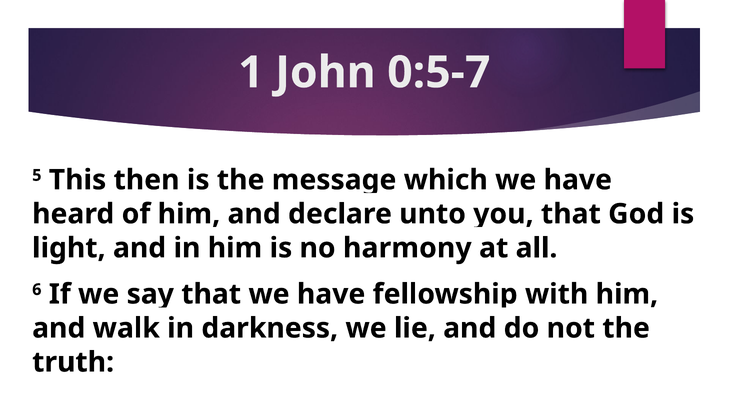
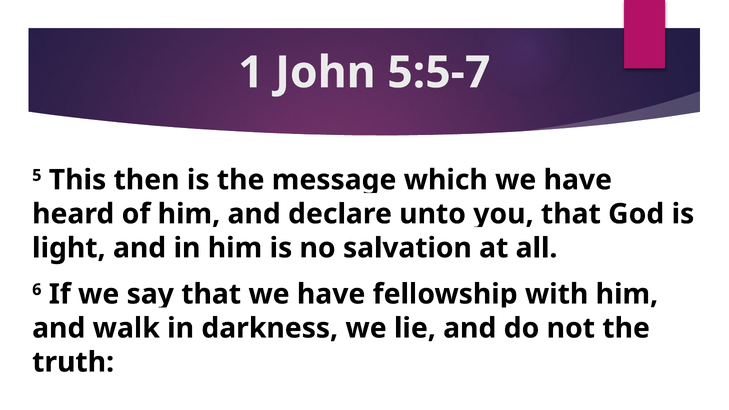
0:5-7: 0:5-7 -> 5:5-7 (439, 73)
harmony: harmony -> salvation (407, 248)
